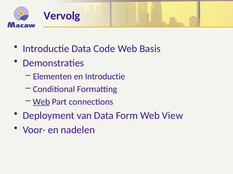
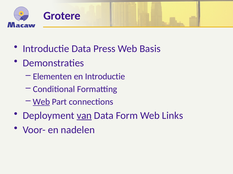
Vervolg: Vervolg -> Grotere (62, 16)
Code: Code -> Press (104, 49)
van underline: none -> present (84, 116)
View: View -> Links (173, 116)
